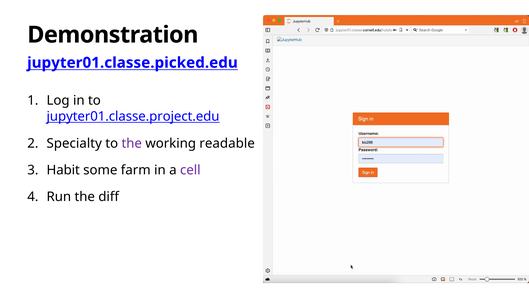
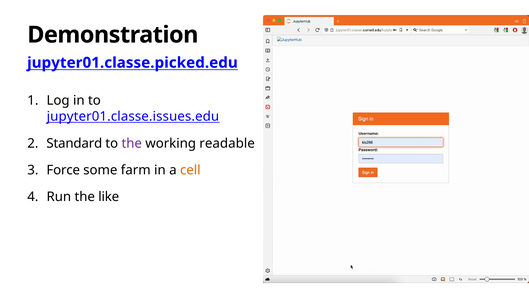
jupyter01.classe.project.edu: jupyter01.classe.project.edu -> jupyter01.classe.issues.edu (133, 116)
Specialty: Specialty -> Standard (74, 143)
Habit: Habit -> Force (63, 170)
cell colour: purple -> orange (190, 170)
diff: diff -> like (109, 197)
